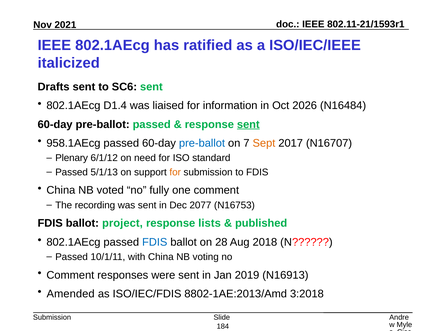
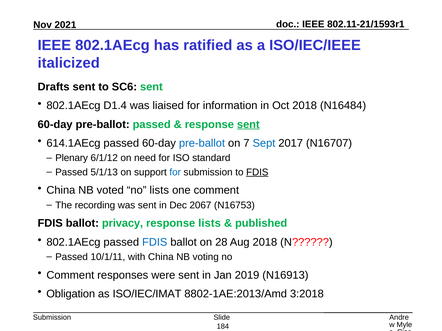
Oct 2026: 2026 -> 2018 (305, 106)
958.1AEcg: 958.1AEcg -> 614.1AEcg (73, 143)
Sept colour: orange -> blue (264, 143)
for colour: orange -> blue (175, 172)
FDIS underline: none -> present (257, 172)
no fully: fully -> lists (159, 191)
2077: 2077 -> 2067 (200, 206)
project: project -> privacy (123, 224)
Amended: Amended -> Obligation (71, 294)
ISO/IEC/FDIS: ISO/IEC/FDIS -> ISO/IEC/IMAT (147, 294)
